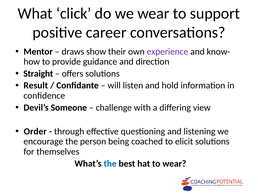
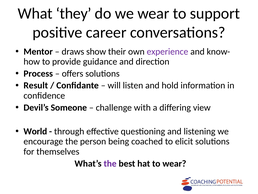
click: click -> they (74, 13)
Straight: Straight -> Process (38, 73)
Order: Order -> World (35, 131)
the colour: blue -> purple (110, 163)
